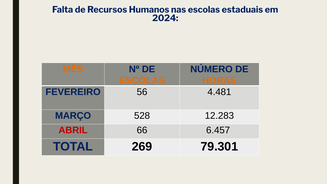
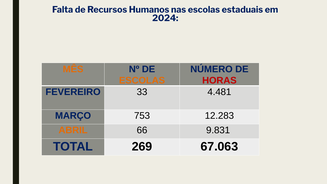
HORAS colour: orange -> red (219, 81)
56: 56 -> 33 (142, 92)
528: 528 -> 753 (142, 116)
ABRIL colour: red -> orange (73, 130)
6.457: 6.457 -> 9.831 (218, 130)
79.301: 79.301 -> 67.063 (219, 147)
